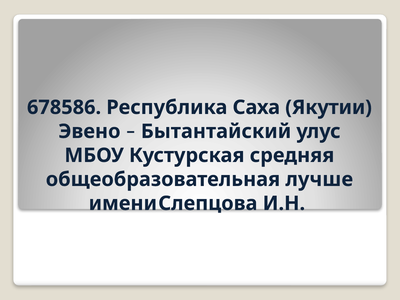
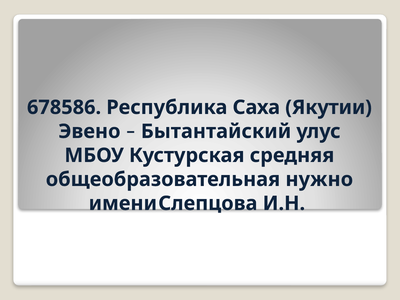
лучше: лучше -> нужно (319, 179)
